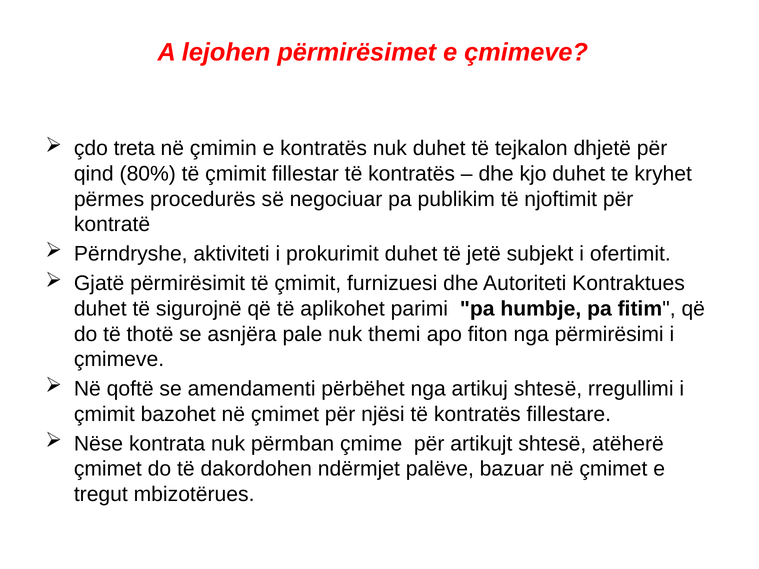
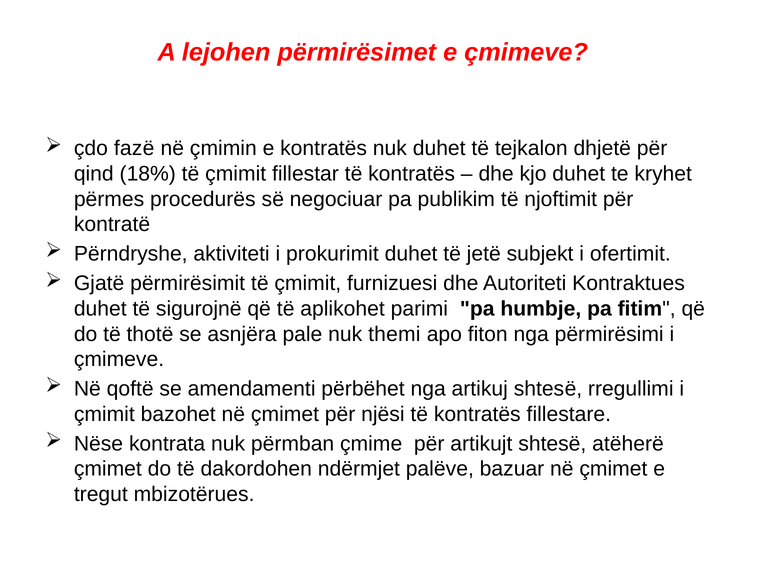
treta: treta -> fazë (134, 149)
80%: 80% -> 18% (148, 174)
